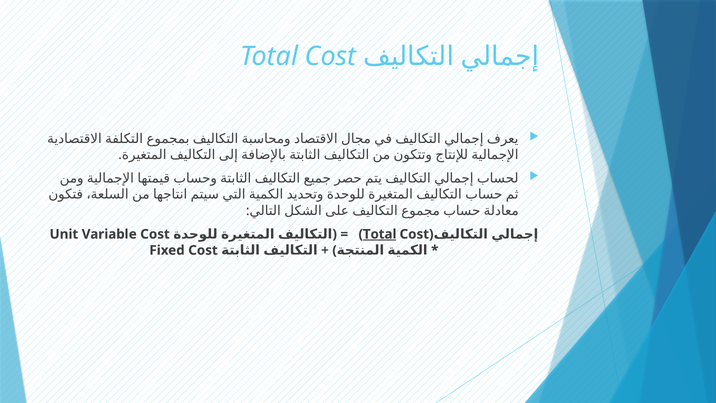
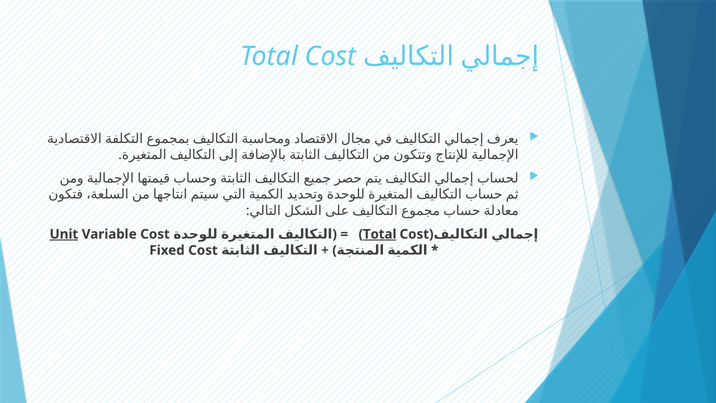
Unit underline: none -> present (64, 234)
